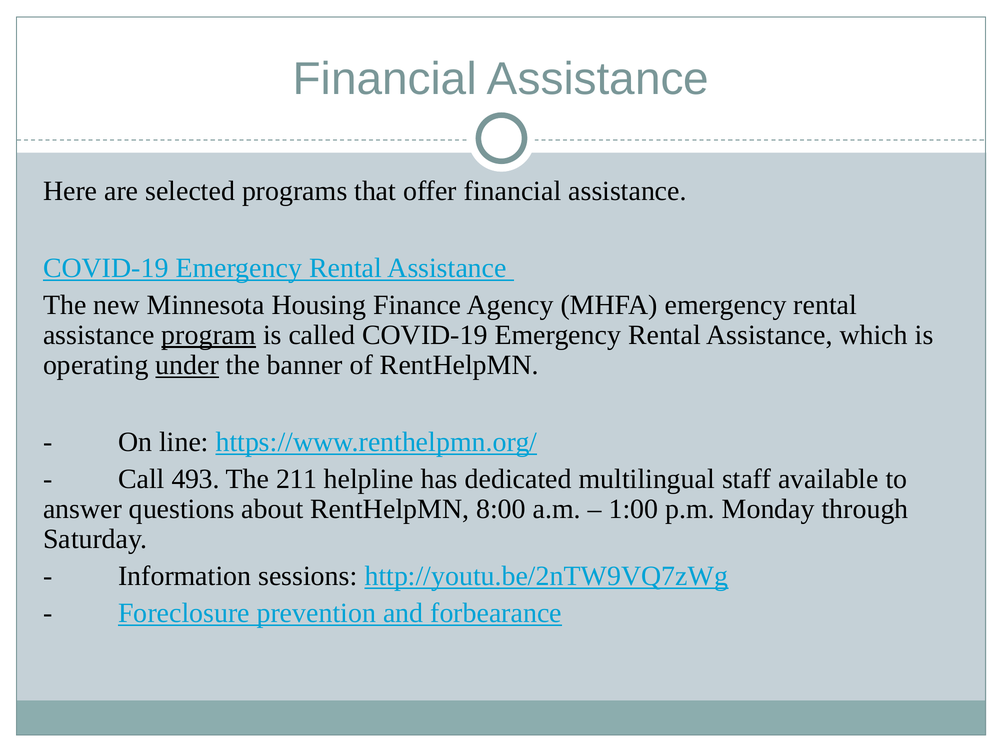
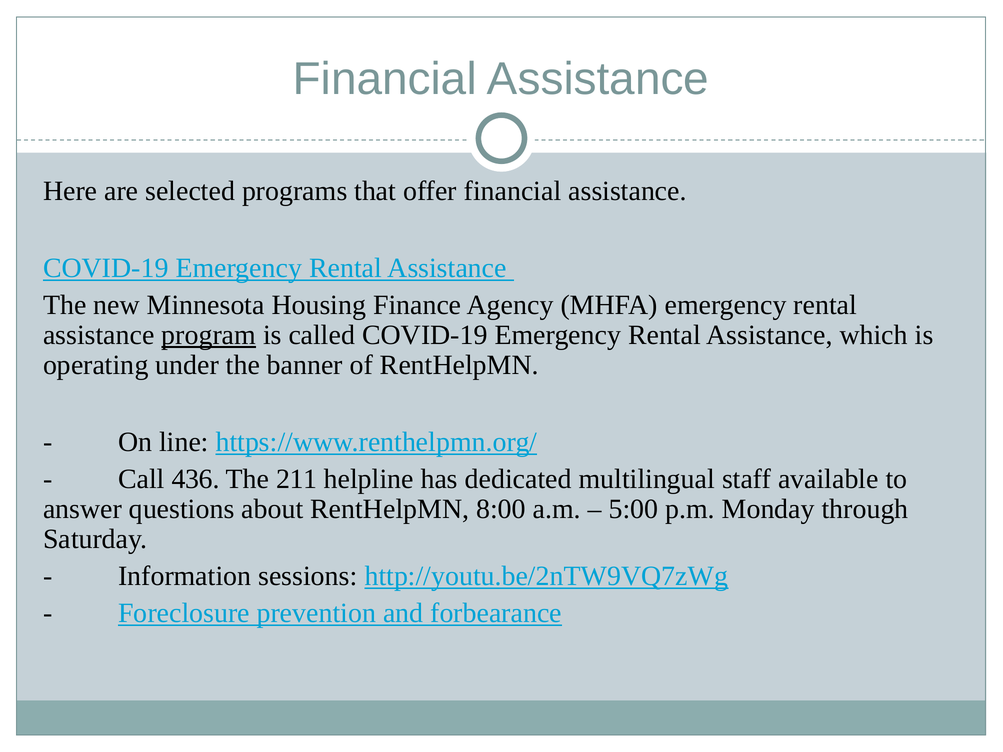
under underline: present -> none (187, 365)
493: 493 -> 436 (196, 479)
1:00: 1:00 -> 5:00 (633, 509)
